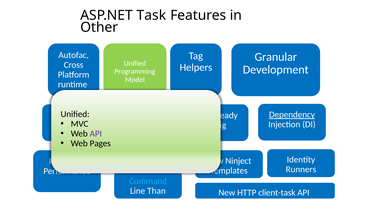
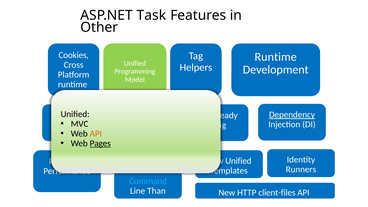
Autofac: Autofac -> Cookies (74, 55)
Granular: Granular -> Runtime (276, 57)
API colour: purple -> orange (96, 134)
Pages underline: none -> present (100, 143)
Ninject: Ninject -> Unified (238, 161)
client-task: client-task -> client-files (277, 193)
